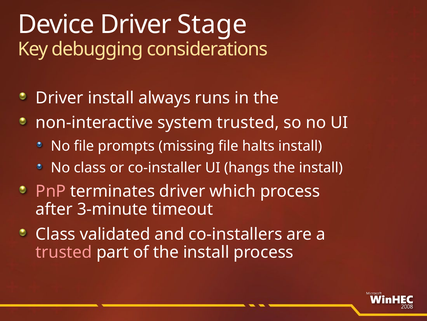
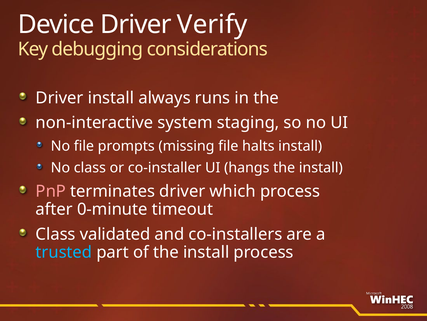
Stage: Stage -> Verify (212, 25)
system trusted: trusted -> staging (248, 123)
3-minute: 3-minute -> 0-minute (112, 209)
trusted colour: pink -> light blue (64, 252)
